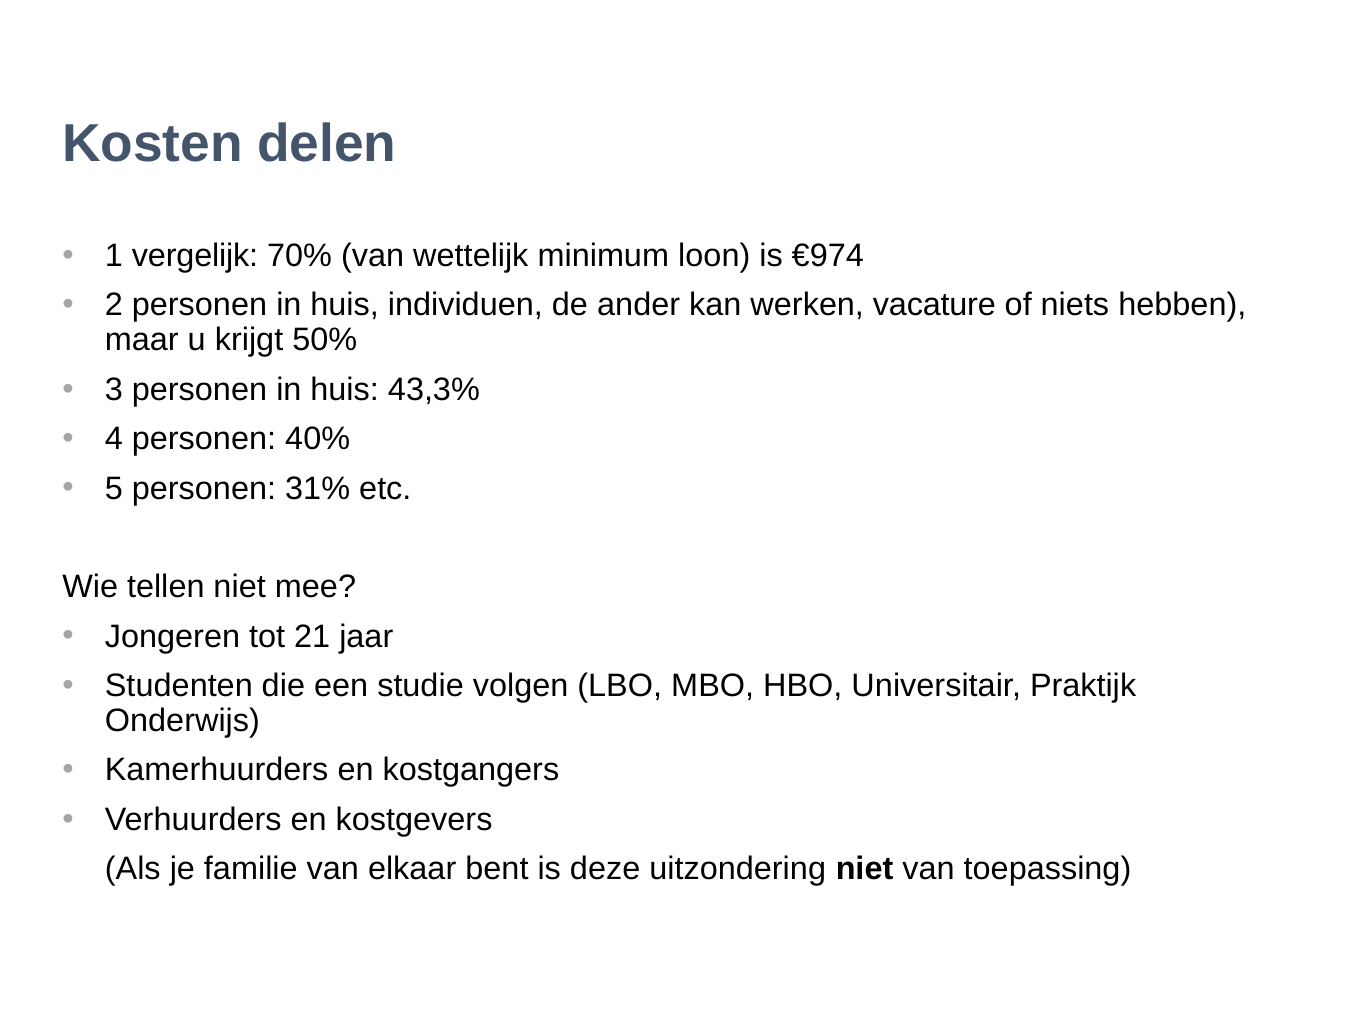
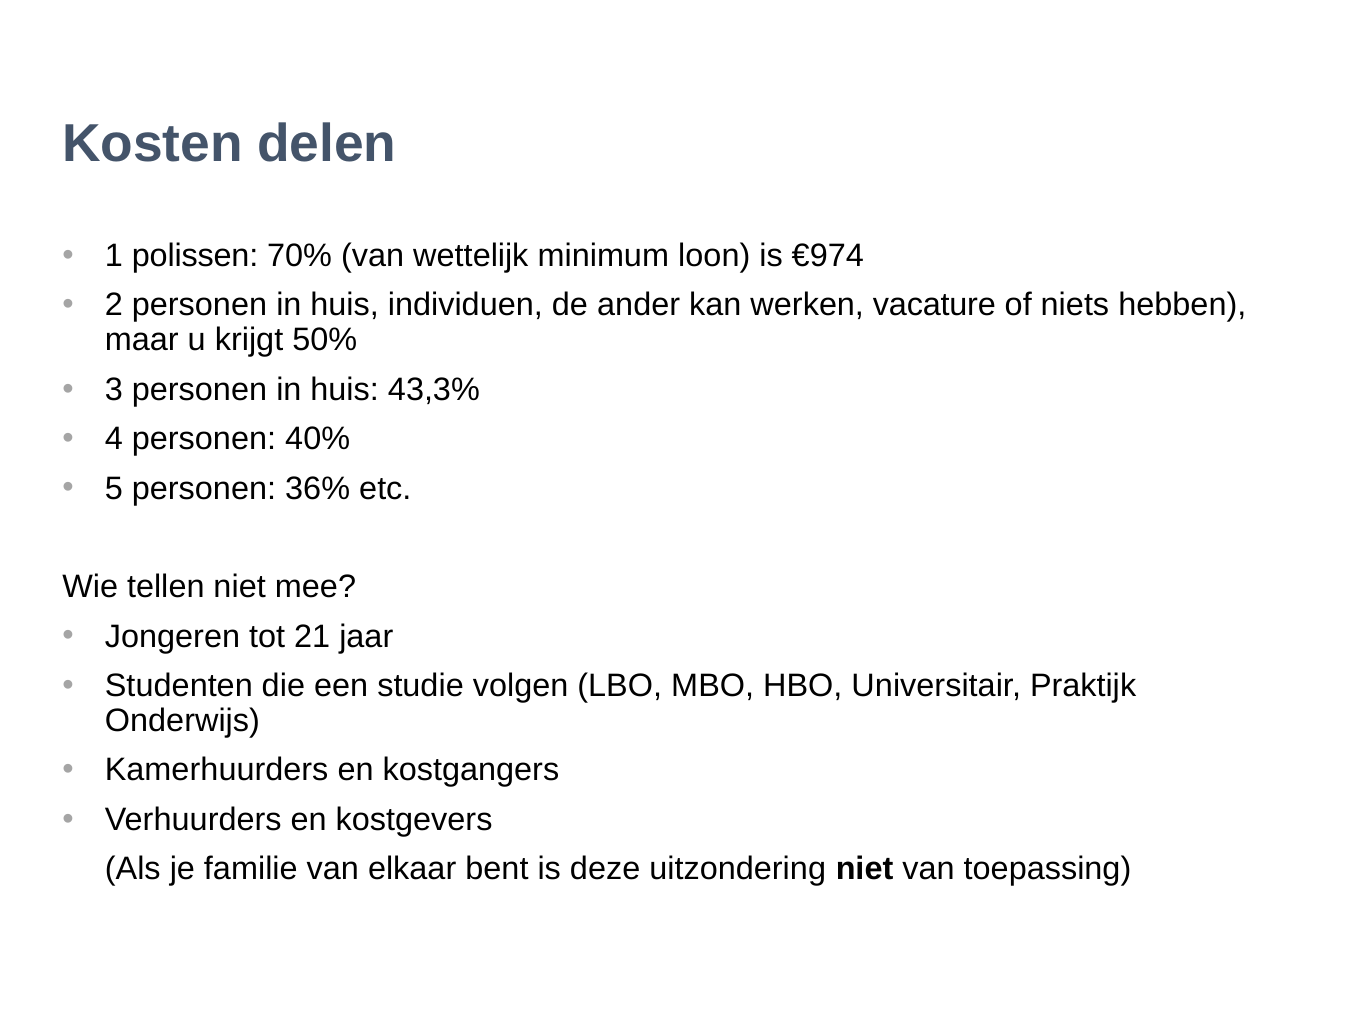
vergelijk: vergelijk -> polissen (195, 256)
31%: 31% -> 36% (318, 488)
